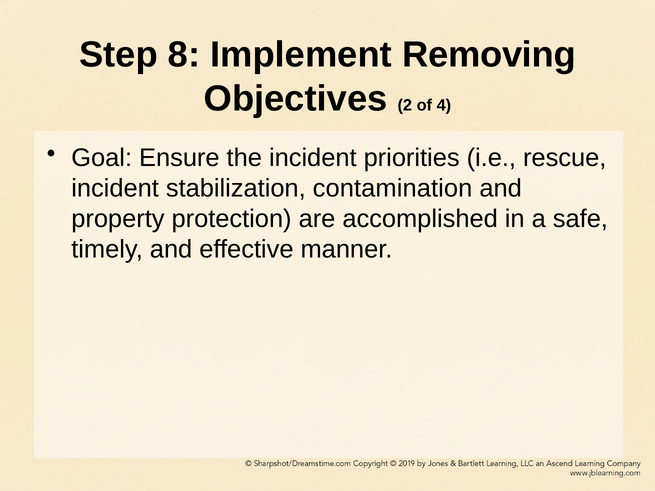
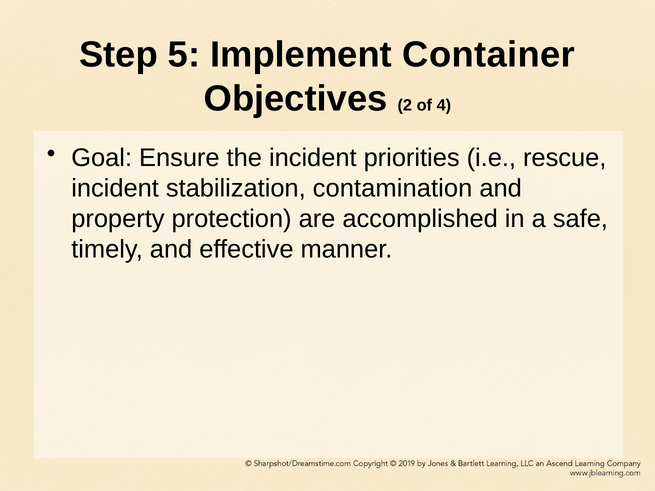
8: 8 -> 5 (184, 55)
Removing: Removing -> Container (489, 55)
